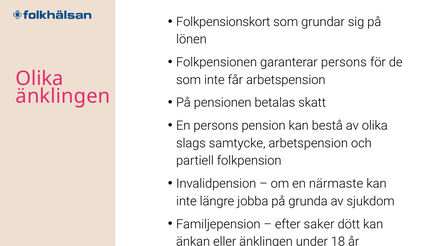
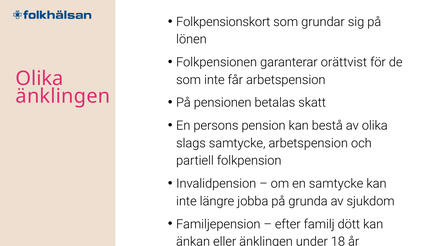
garanterar persons: persons -> orättvist (344, 62)
en närmaste: närmaste -> samtycke (336, 184)
saker: saker -> familj (319, 224)
